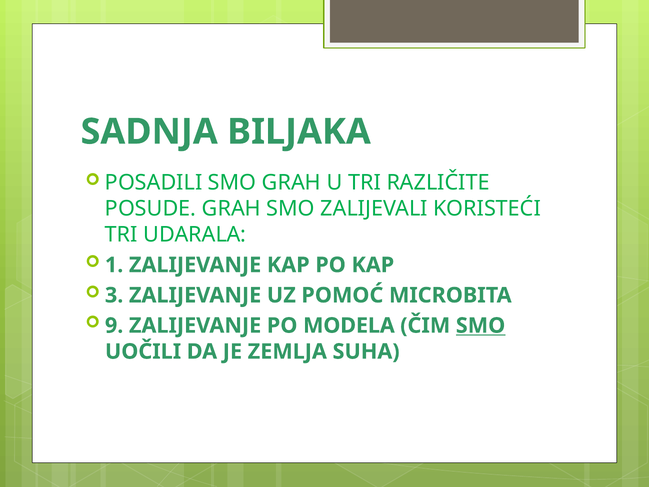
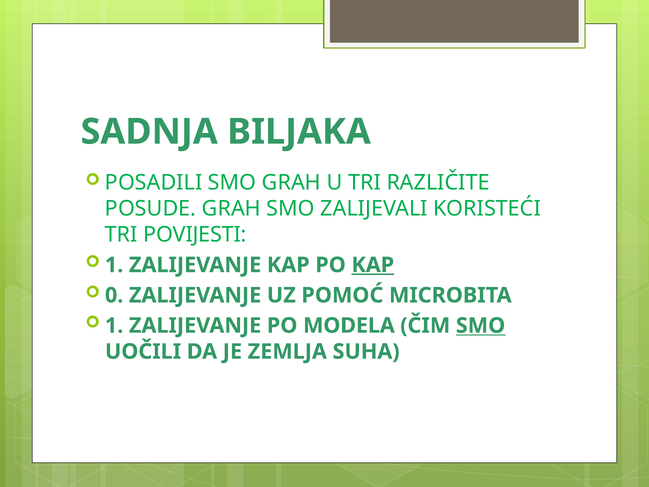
UDARALA: UDARALA -> POVIJESTI (195, 235)
KAP underline: none -> present (373, 265)
3: 3 -> 0 (114, 295)
9: 9 -> 1 (114, 325)
